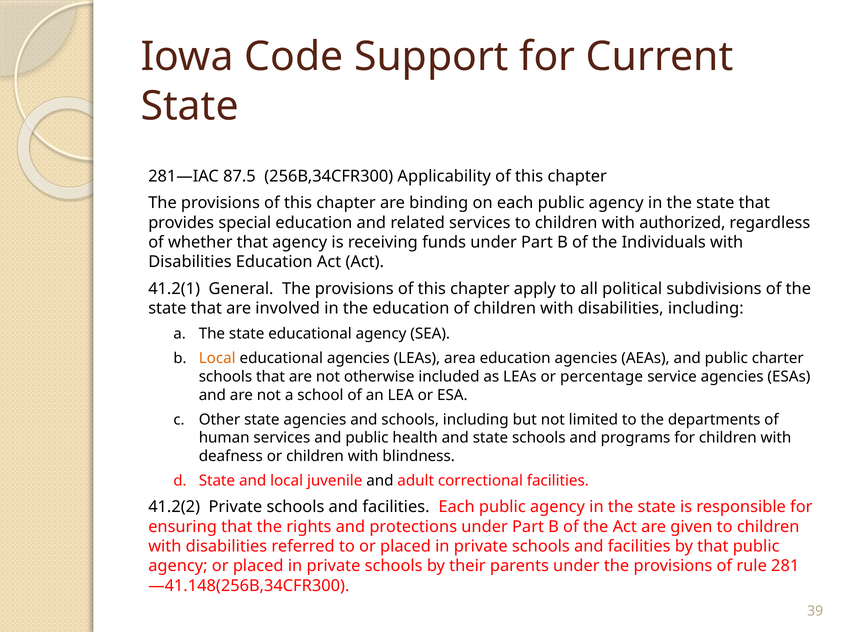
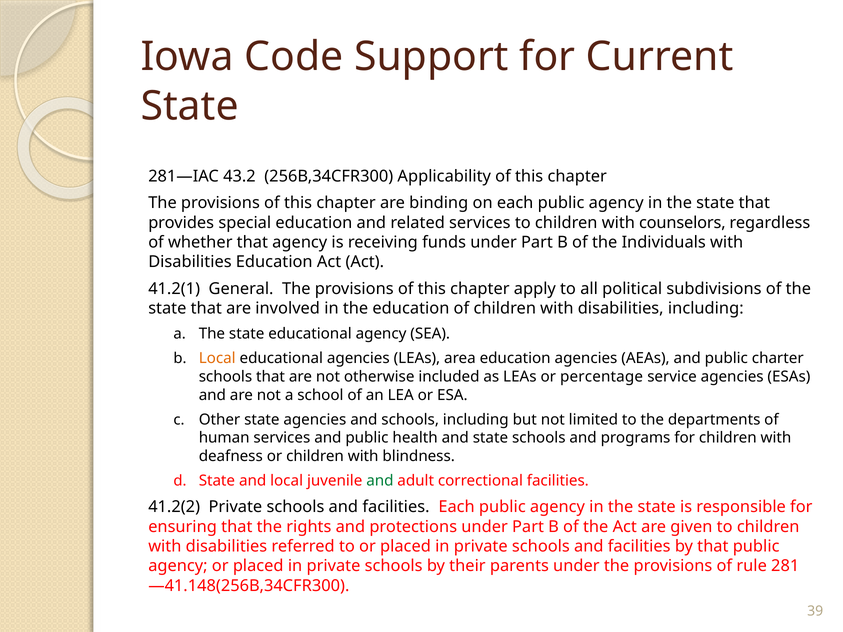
87.5: 87.5 -> 43.2 (239, 176)
authorized: authorized -> counselors (682, 223)
and colour: black -> green (380, 481)
